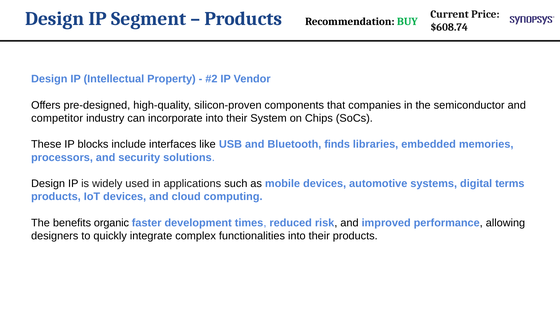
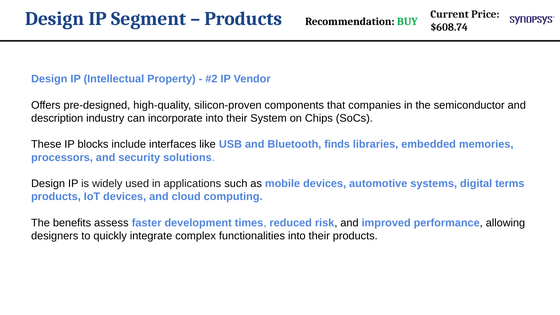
competitor: competitor -> description (57, 118)
organic: organic -> assess (111, 223)
